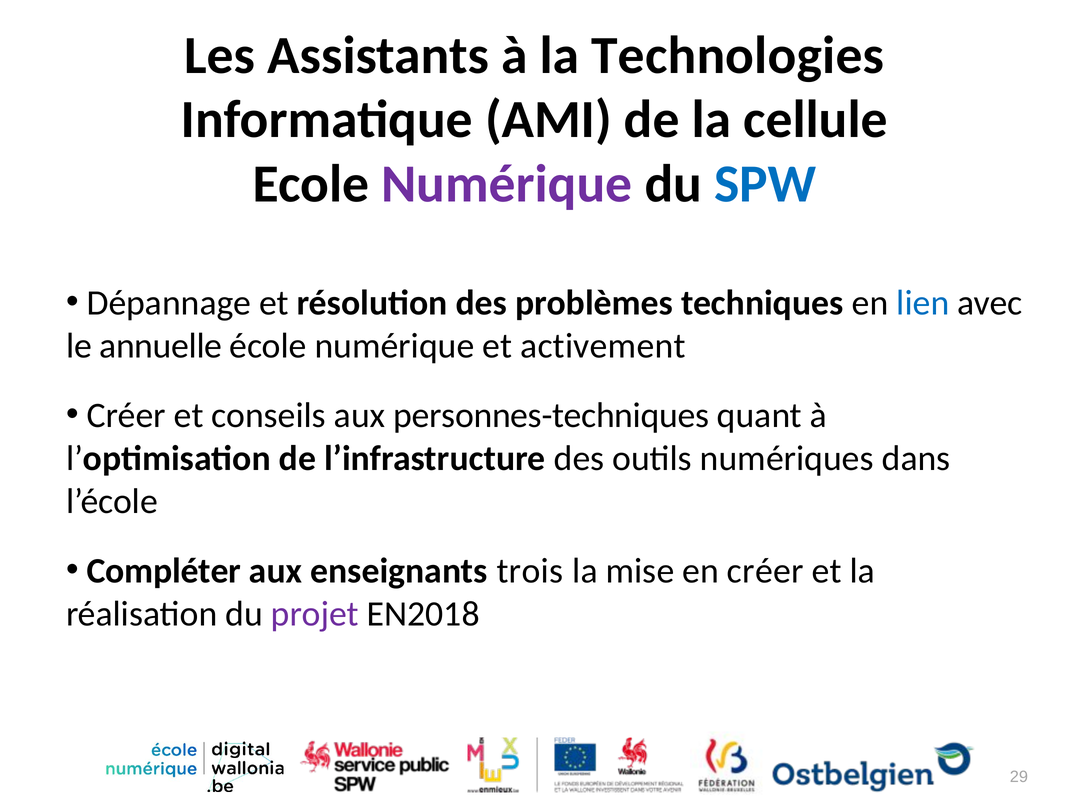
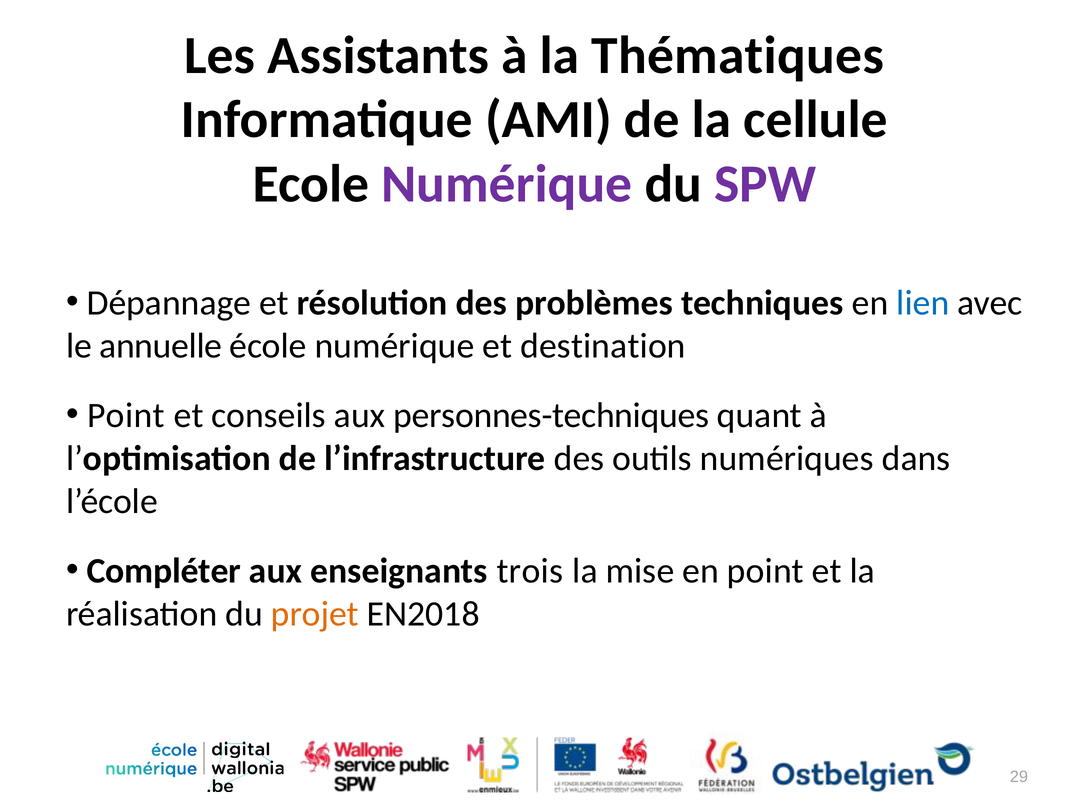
Technologies: Technologies -> Thématiques (738, 55)
SPW colour: blue -> purple (765, 184)
activement: activement -> destination (603, 346)
Créer: Créer -> Point (126, 415)
en créer: créer -> point (765, 571)
projet colour: purple -> orange (315, 614)
